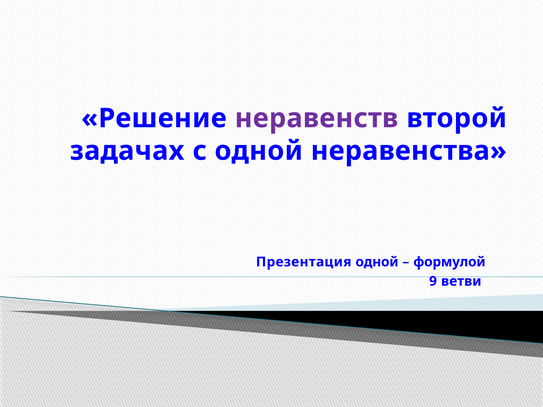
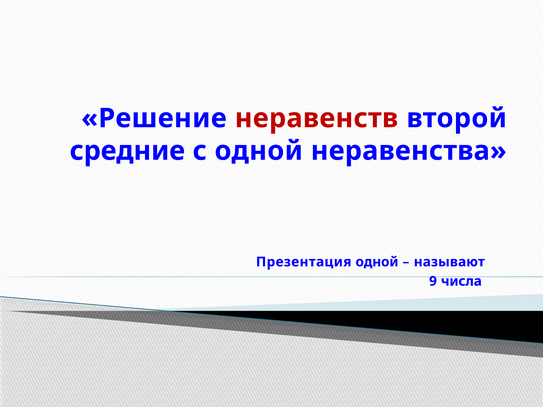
неравенств colour: purple -> red (316, 118)
задачах: задачах -> средние (127, 151)
формулой: формулой -> называют (449, 262)
ветви: ветви -> числа (461, 281)
